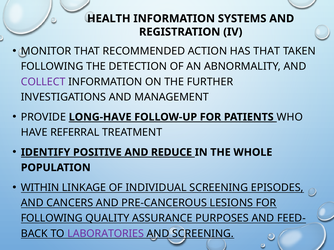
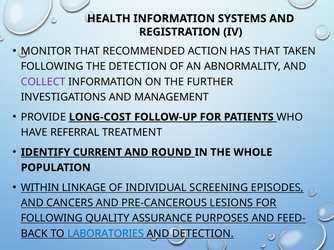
LONG-HAVE: LONG-HAVE -> LONG-COST (100, 117)
POSITIVE: POSITIVE -> CURRENT (97, 153)
REDUCE: REDUCE -> ROUND (171, 153)
LABORATORIES colour: purple -> blue (106, 234)
AND SCREENING: SCREENING -> DETECTION (203, 234)
